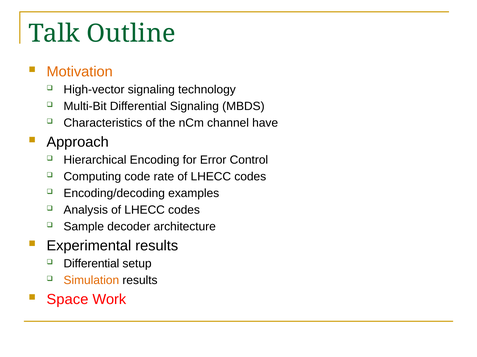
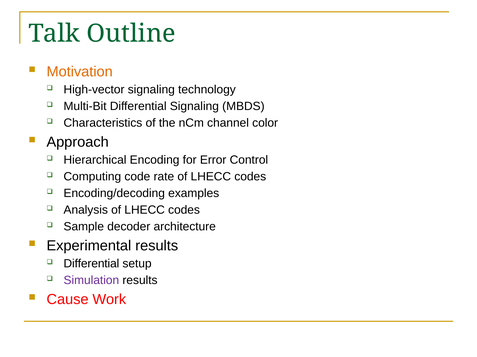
have: have -> color (265, 123)
Simulation colour: orange -> purple (91, 281)
Space: Space -> Cause (68, 300)
